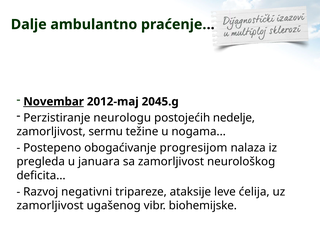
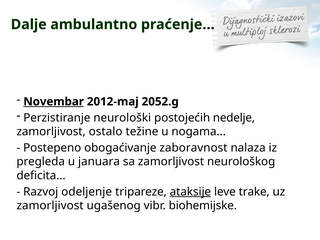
2045.g: 2045.g -> 2052.g (160, 102)
neurologu: neurologu -> neurološki (122, 118)
sermu: sermu -> ostalo (106, 132)
progresijom: progresijom -> zaboravnost (193, 148)
negativni: negativni -> odeljenje (87, 192)
ataksije underline: none -> present (190, 192)
ćelija: ćelija -> trake (254, 192)
